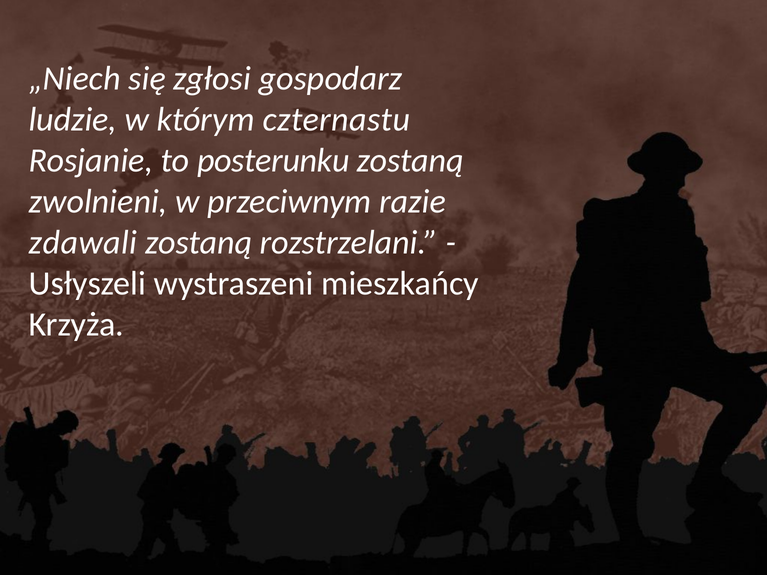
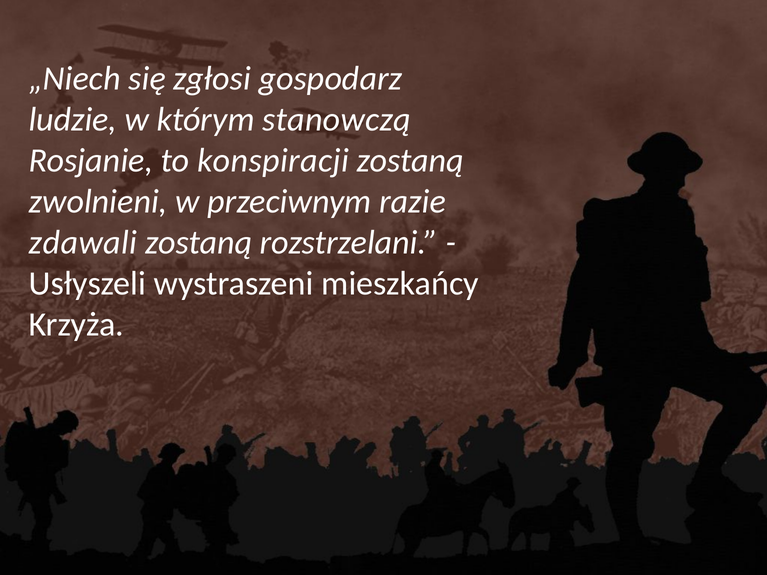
czternastu: czternastu -> stanowczą (337, 120)
posterunku: posterunku -> konspiracji (273, 161)
